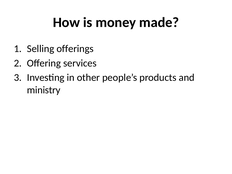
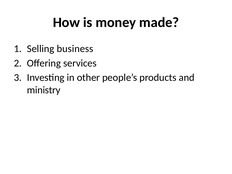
offerings: offerings -> business (75, 49)
